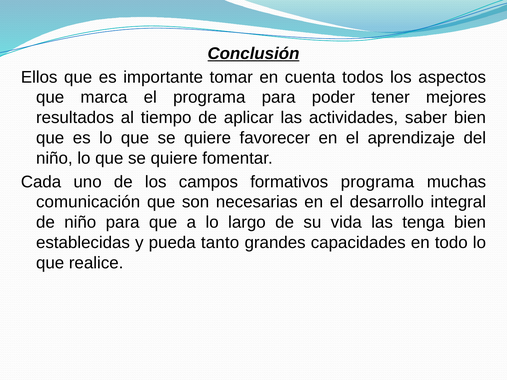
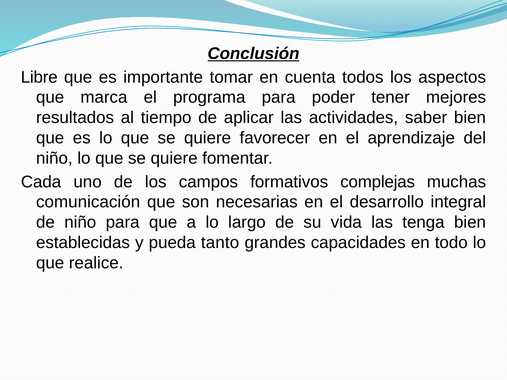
Ellos: Ellos -> Libre (39, 77)
formativos programa: programa -> complejas (378, 182)
